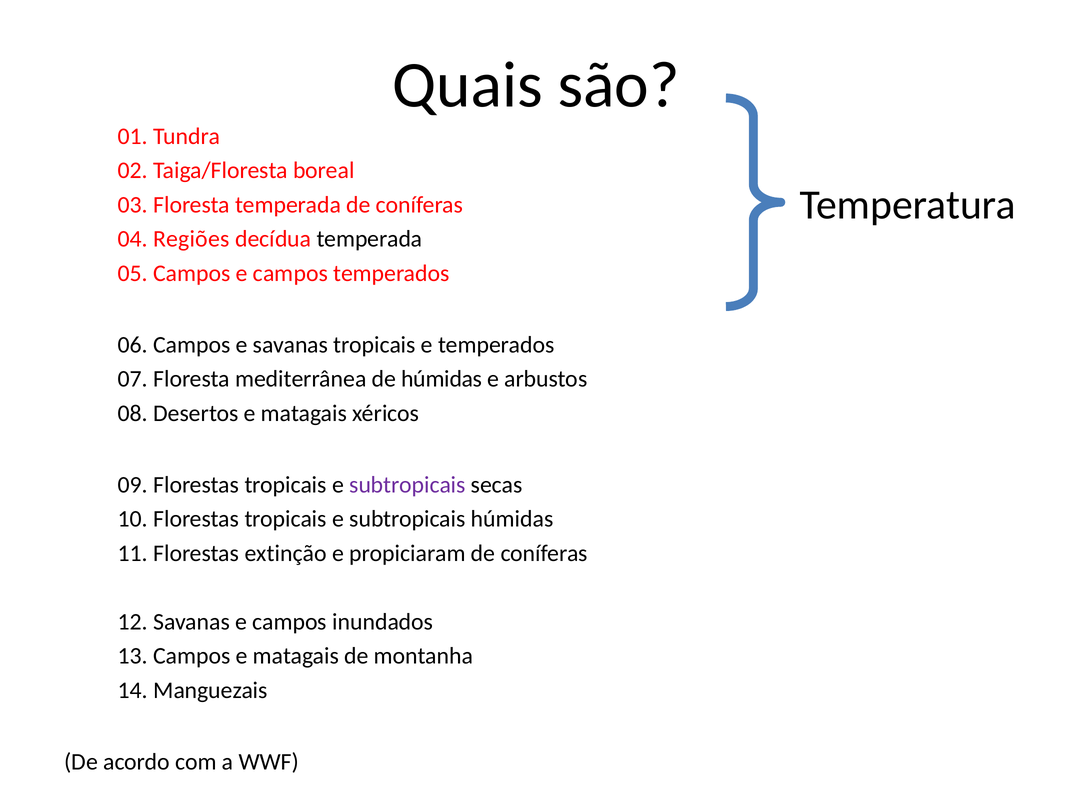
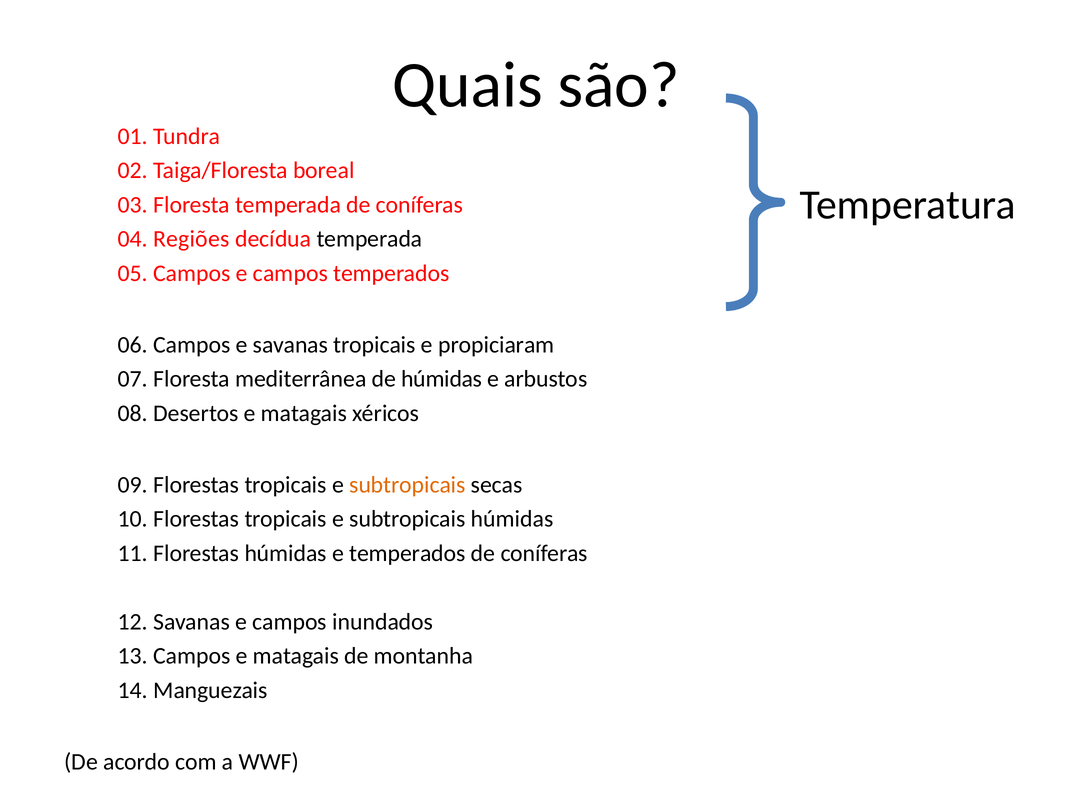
e temperados: temperados -> propiciaram (496, 345)
subtropicais colour: purple -> orange (407, 485)
Florestas extinção: extinção -> húmidas (286, 553)
e propiciaram: propiciaram -> temperados (407, 553)
